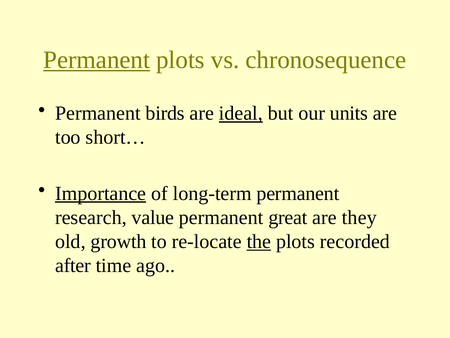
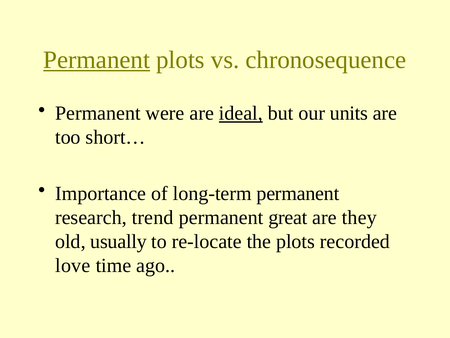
birds: birds -> were (165, 113)
Importance underline: present -> none (101, 193)
value: value -> trend (153, 217)
growth: growth -> usually (119, 241)
the underline: present -> none (259, 241)
after: after -> love (73, 265)
